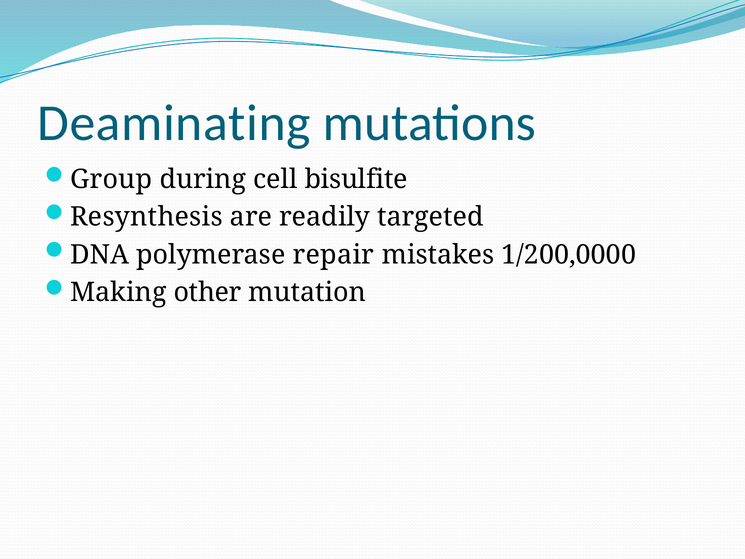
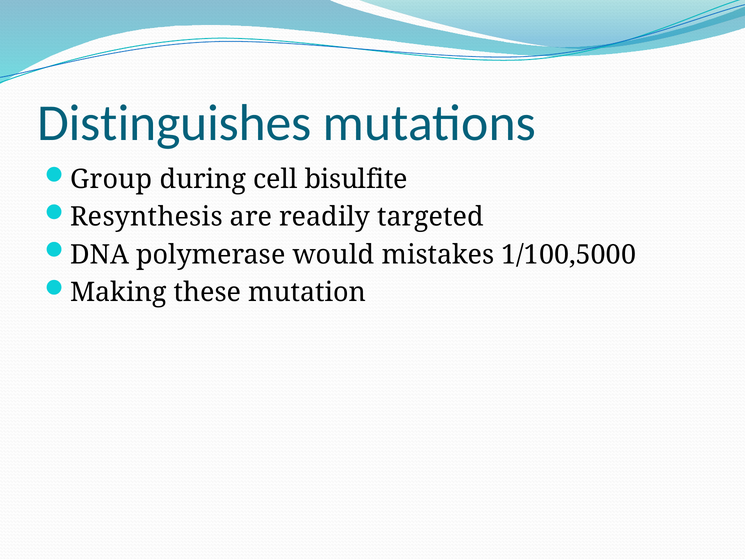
Deaminating: Deaminating -> Distinguishes (174, 123)
repair: repair -> would (333, 255)
1/200,0000: 1/200,0000 -> 1/100,5000 (569, 255)
other: other -> these (207, 292)
